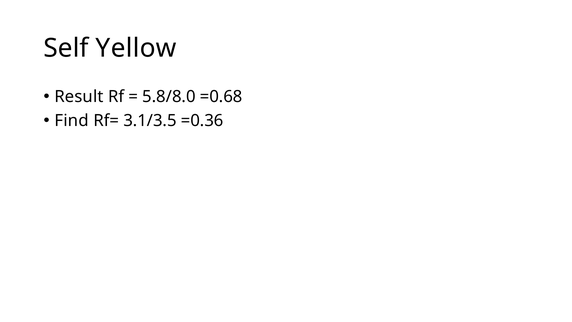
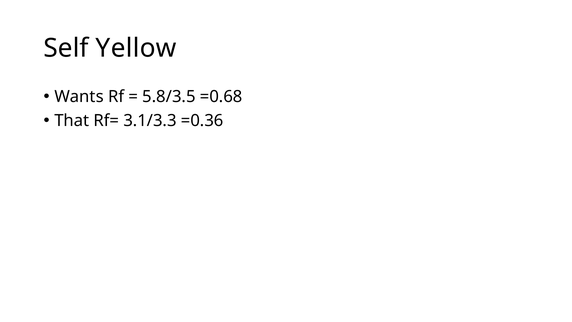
Result: Result -> Wants (79, 97)
5.8/8.0: 5.8/8.0 -> 5.8/3.5 (169, 97)
Find: Find -> That (72, 121)
3.1/3.5: 3.1/3.5 -> 3.1/3.3 (150, 121)
